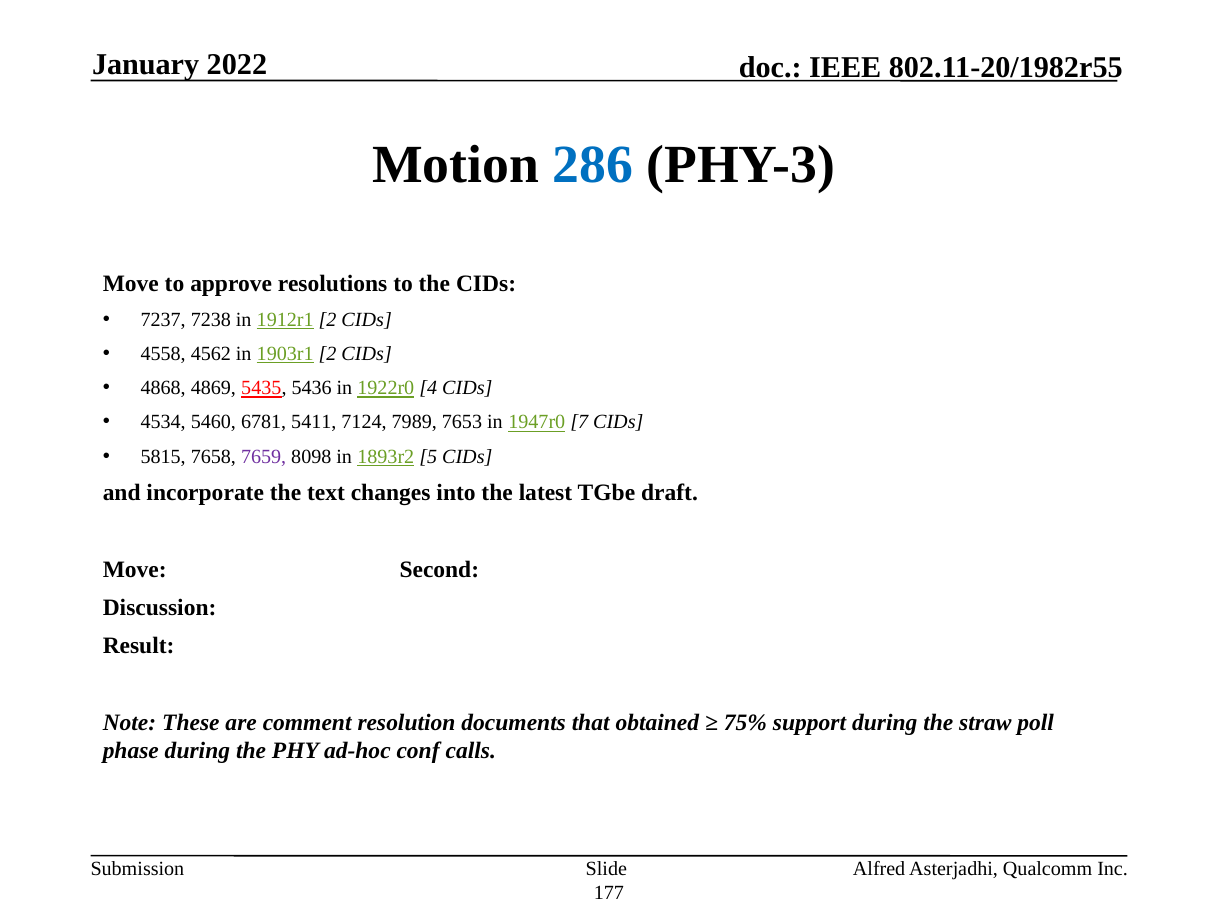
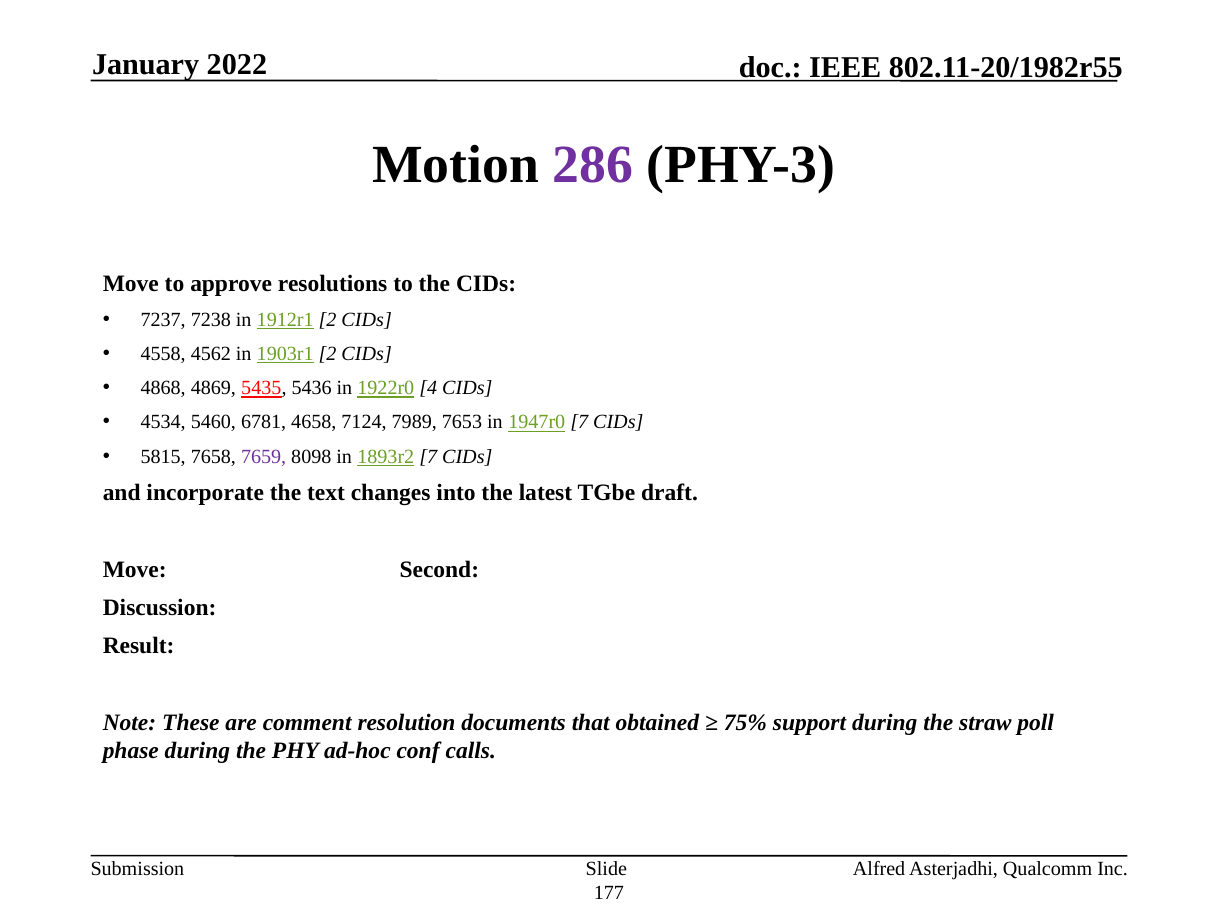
286 colour: blue -> purple (593, 165)
5411: 5411 -> 4658 (314, 422)
1893r2 5: 5 -> 7 (428, 457)
